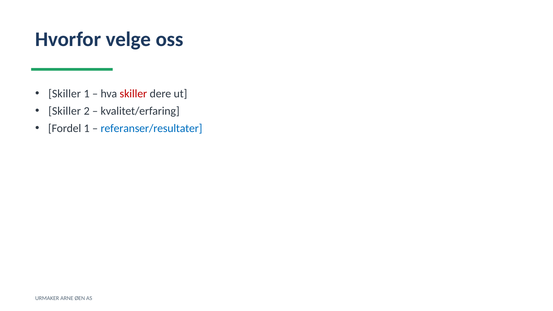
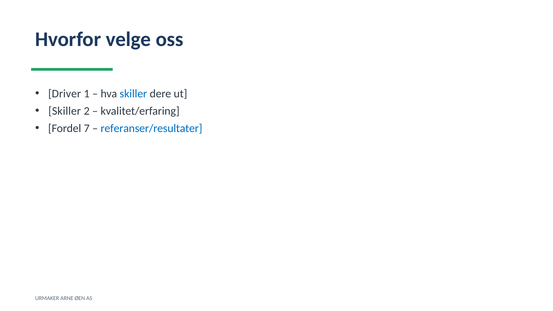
Skiller: Skiller -> Driver (65, 94)
skiller colour: red -> blue (133, 94)
Fordel 1: 1 -> 7 (87, 128)
